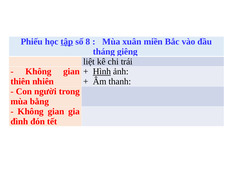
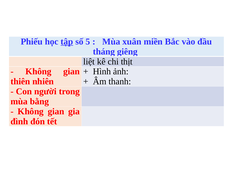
8: 8 -> 5 (88, 42)
trái: trái -> thịt (127, 62)
Hình underline: present -> none (102, 72)
